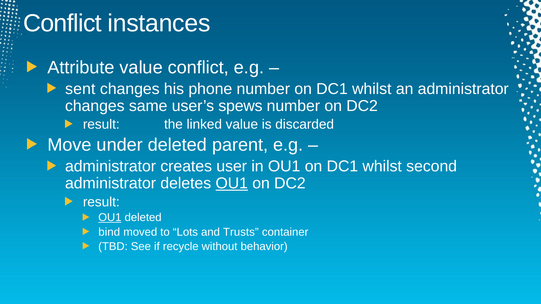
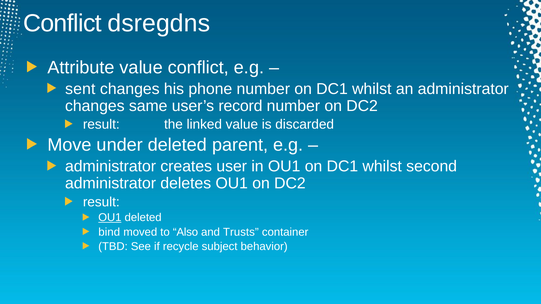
instances: instances -> dsregdns (159, 23)
spews: spews -> record (240, 106)
OU1 underline: present -> none (232, 184)
Lots: Lots -> Also (185, 232)
without: without -> subject (220, 247)
